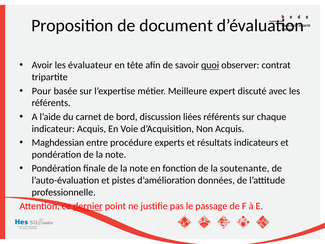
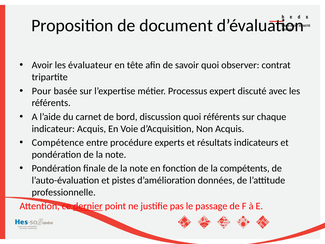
quoi underline: present -> none (210, 65)
Meilleure: Meilleure -> Processus (188, 91)
discussion liées: liées -> quoi (192, 117)
Maghdessian: Maghdessian -> Compétence (58, 142)
soutenante: soutenante -> compétents (245, 168)
